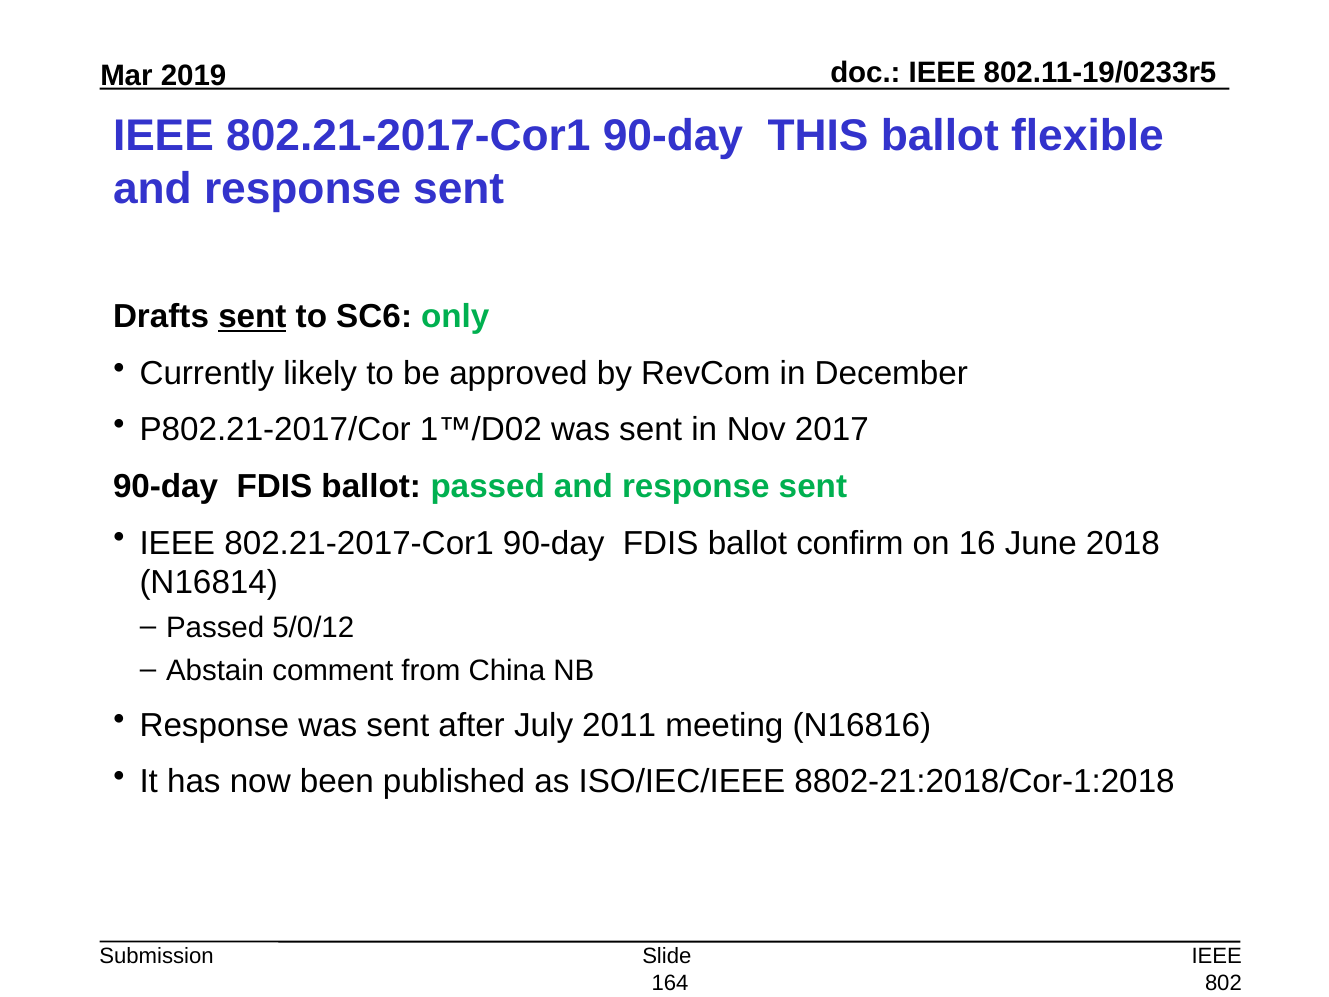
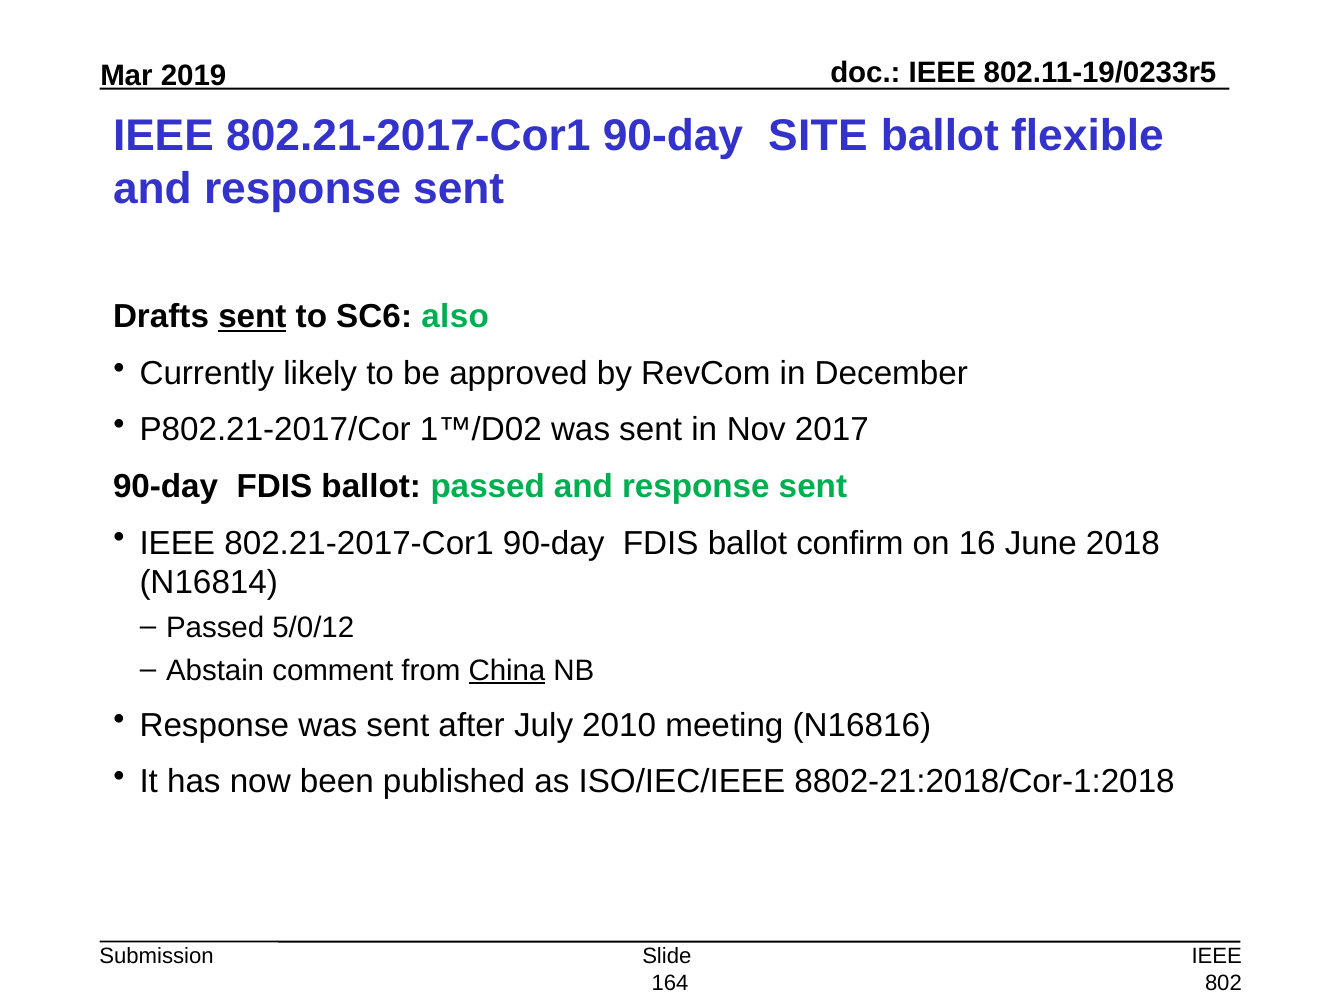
THIS: THIS -> SITE (818, 136)
only: only -> also (455, 317)
China underline: none -> present (507, 670)
2011: 2011 -> 2010 (619, 725)
